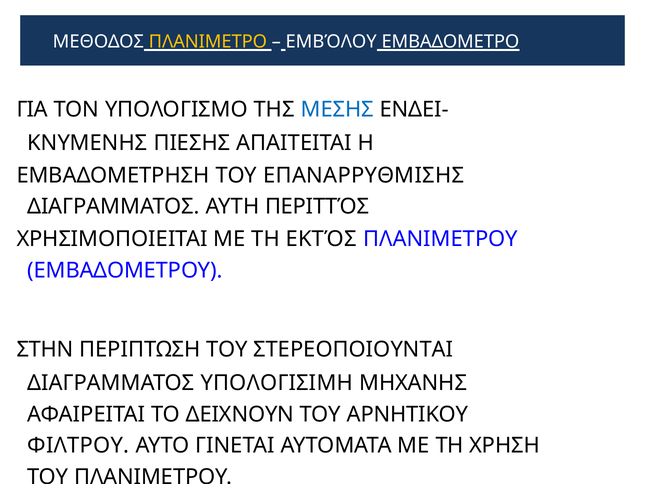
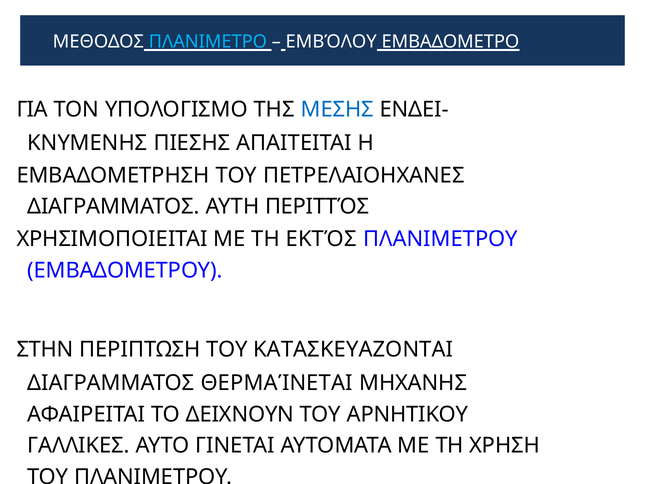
ΠΛΑΝΙΜΕΤΡΟ colour: yellow -> light blue (208, 41)
ΕΠΑΝΑΡΡΥΘΜΙΣΗΣ: ΕΠΑΝΑΡΡΥΘΜΙΣΗΣ -> ΠΕΤΡΕΛΑΙΟΗΧΑΝΕΣ (364, 175)
ΣΤΕΡΕΟΠΟΙΟΥΝΤΑΙ: ΣΤΕΡΕΟΠΟΙΟΥΝΤΑΙ -> ΚΑΤΑΣΚΕΥΑΖΟΝΤΑΙ (353, 349)
ΥΠΟΛΟΓΙΣΙΜΗ: ΥΠΟΛΟΓΙΣΙΜΗ -> ΘΕΡΜΑΊΝΕΤΑΙ (277, 383)
ΦΙΛΤΡΟΥ: ΦΙΛΤΡΟΥ -> ΓΑΛΛΙΚΕΣ (78, 445)
